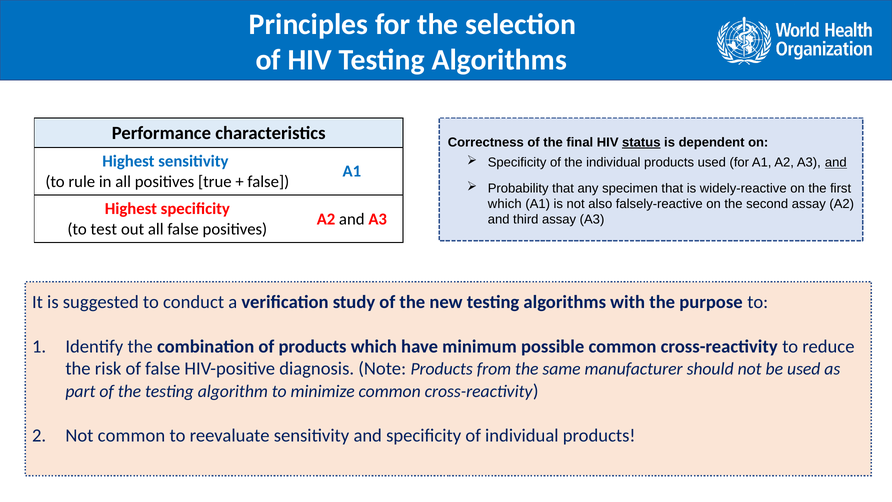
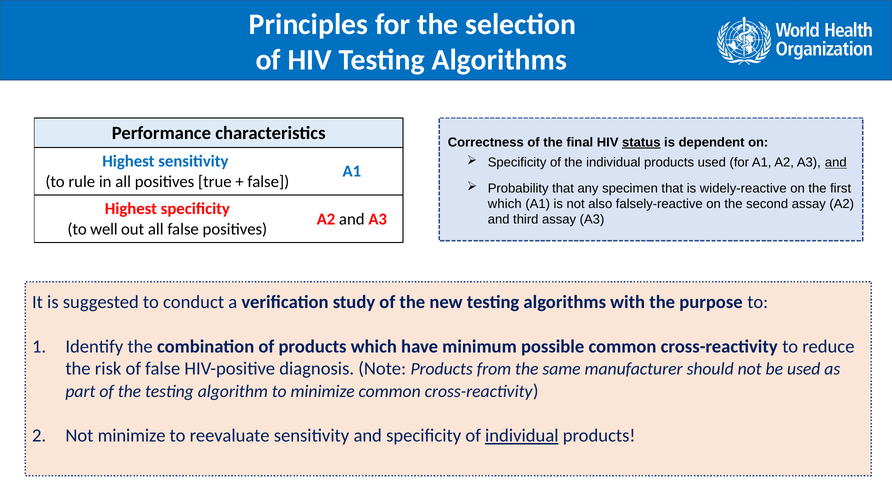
test: test -> well (104, 229)
Not common: common -> minimize (132, 436)
individual underline: none -> present (522, 436)
